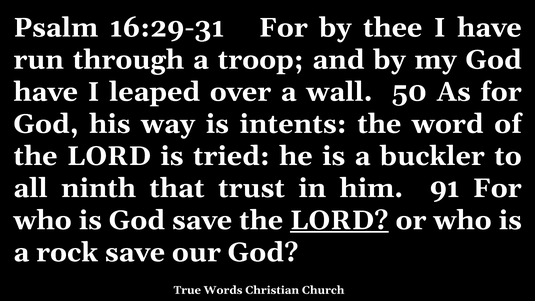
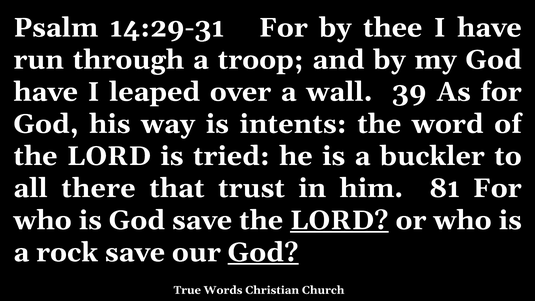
16:29-31: 16:29-31 -> 14:29-31 (167, 28)
50: 50 -> 39 (409, 92)
ninth: ninth -> there (98, 188)
91: 91 -> 81 (445, 188)
God underline: none -> present (263, 252)
